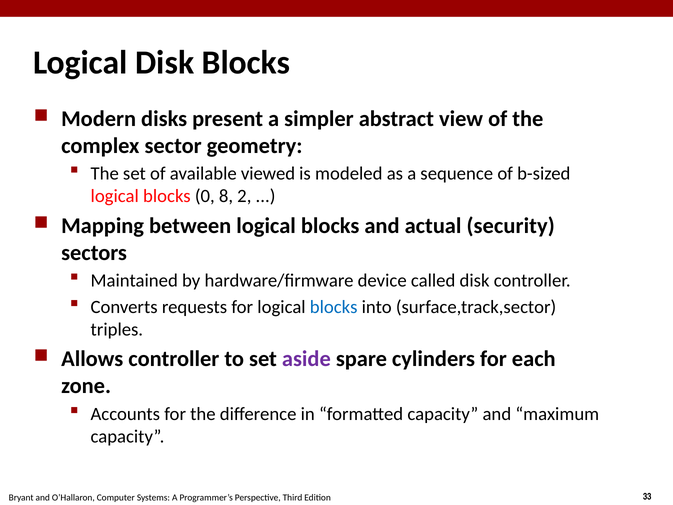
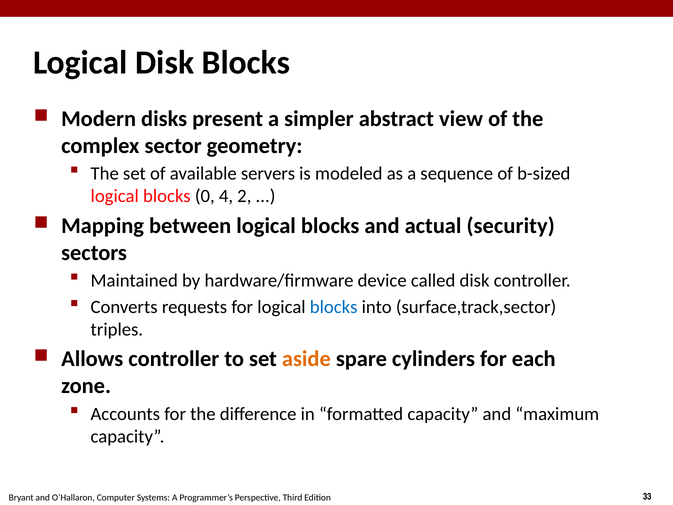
viewed: viewed -> servers (268, 174)
8: 8 -> 4 (226, 196)
aside colour: purple -> orange (306, 359)
